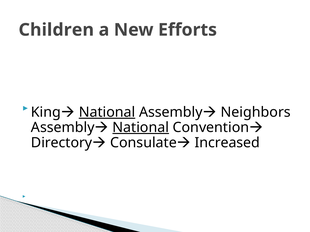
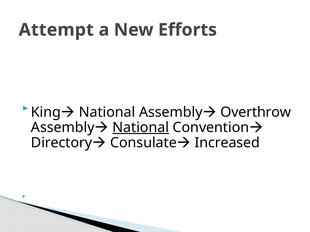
Children: Children -> Attempt (56, 30)
National underline: present -> none (107, 112)
Neighbors: Neighbors -> Overthrow (256, 112)
